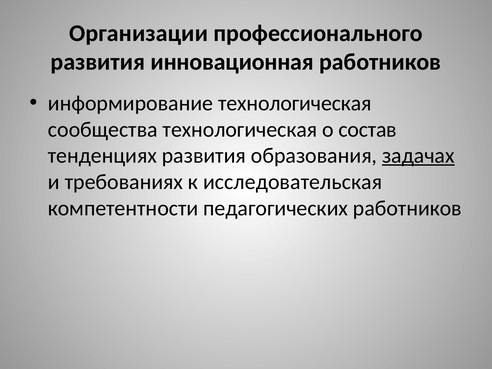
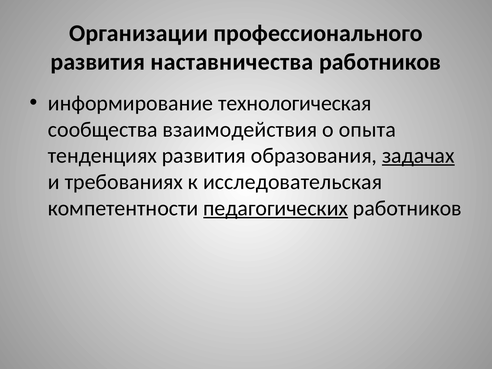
инновационная: инновационная -> наставничества (232, 62)
сообщества технологическая: технологическая -> взаимодействия (240, 129)
состав: состав -> опыта (367, 129)
педагогических underline: none -> present (276, 208)
